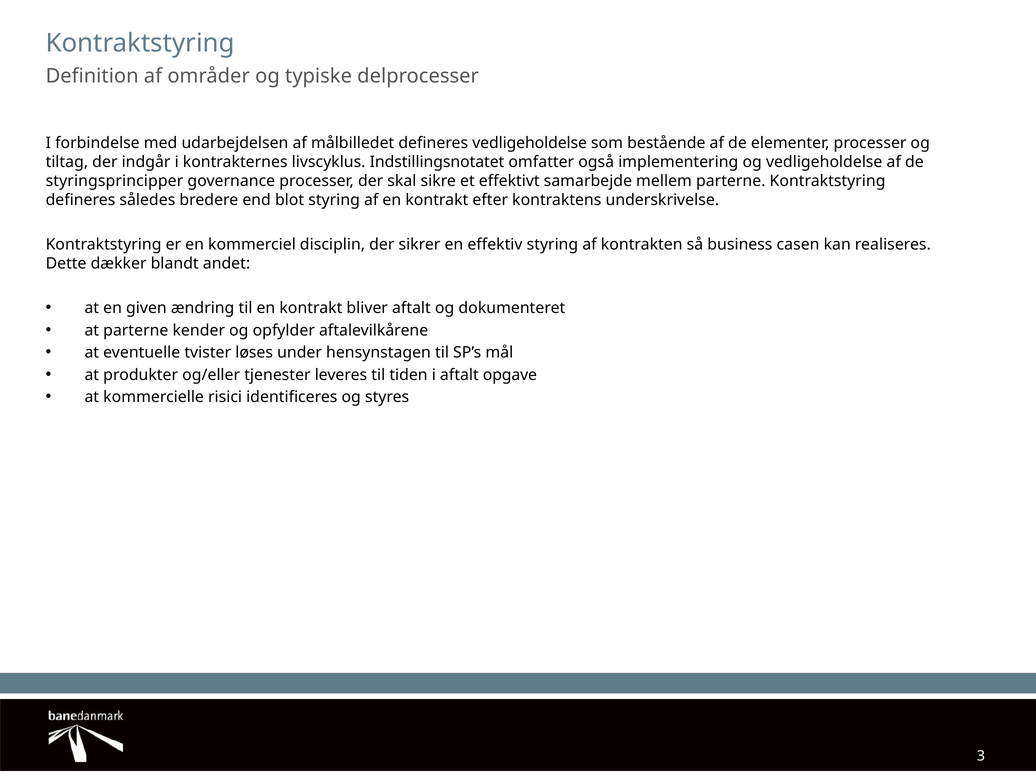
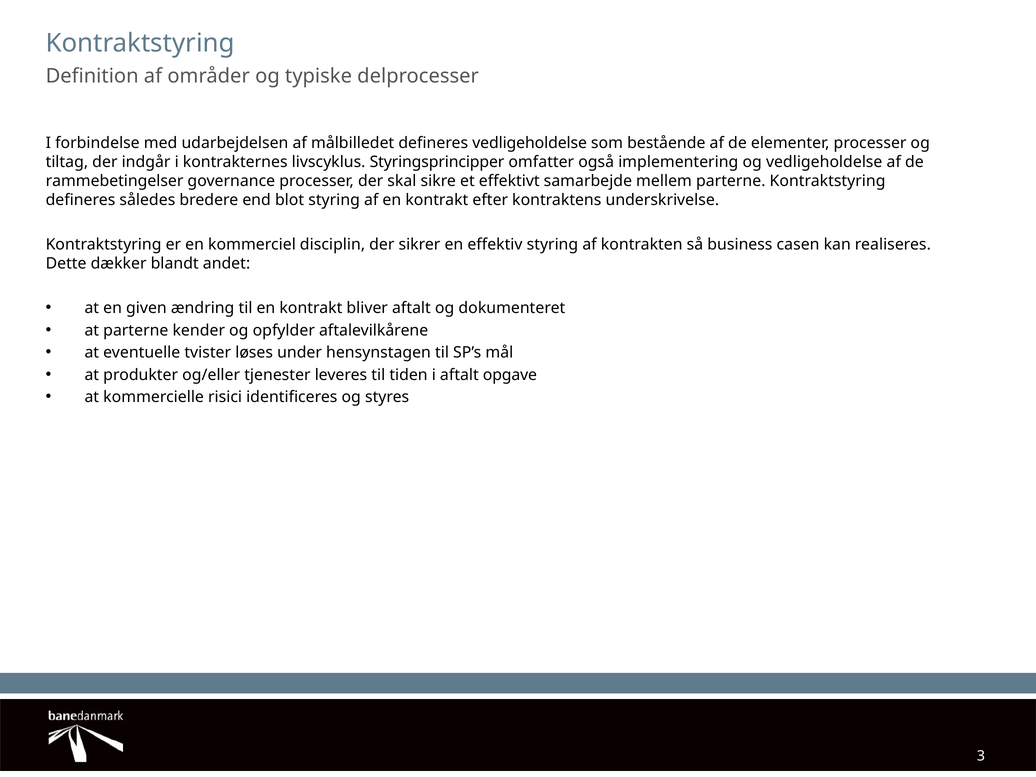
Indstillingsnotatet: Indstillingsnotatet -> Styringsprincipper (437, 162)
styringsprincipper: styringsprincipper -> rammebetingelser (115, 181)
